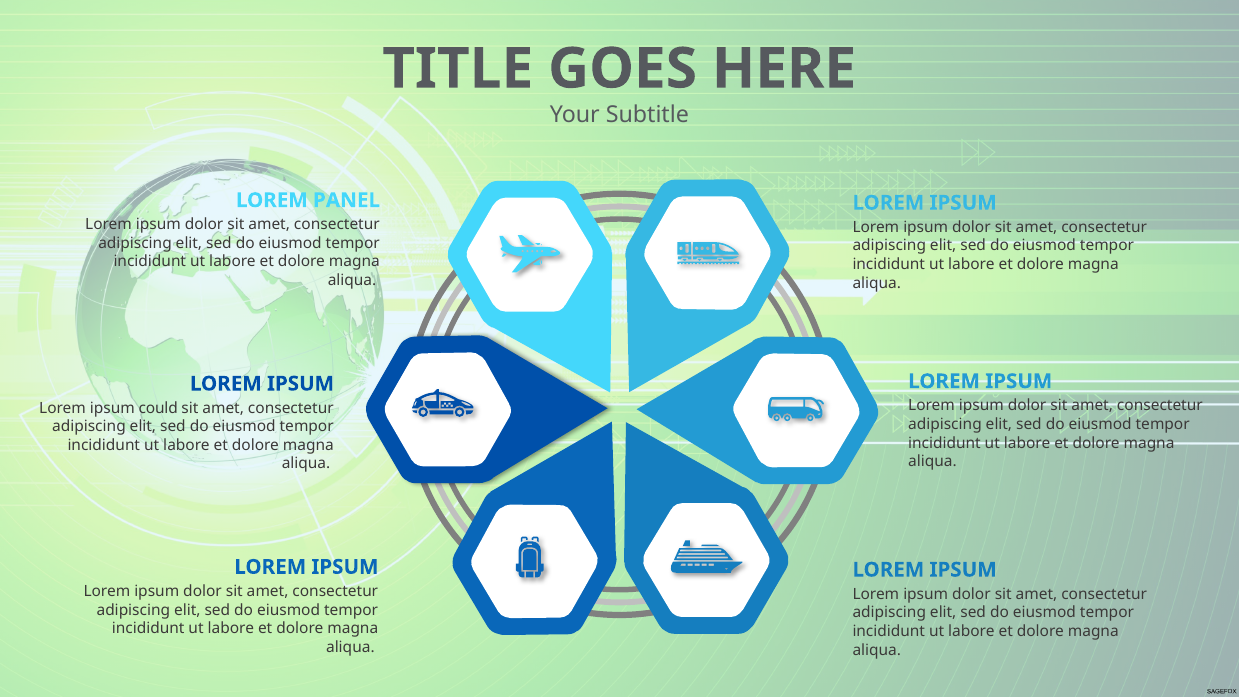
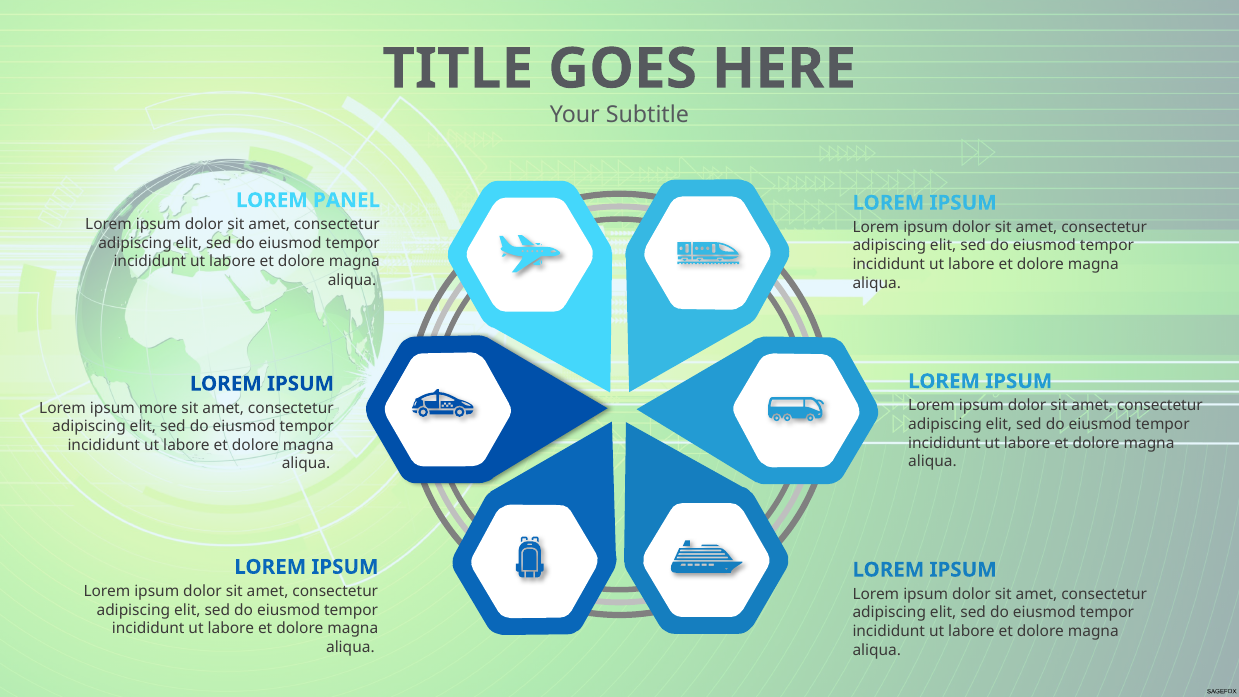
could: could -> more (158, 408)
